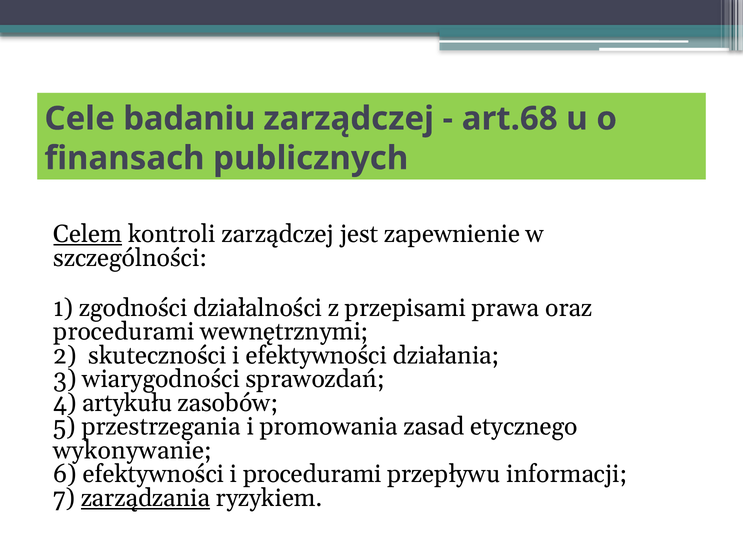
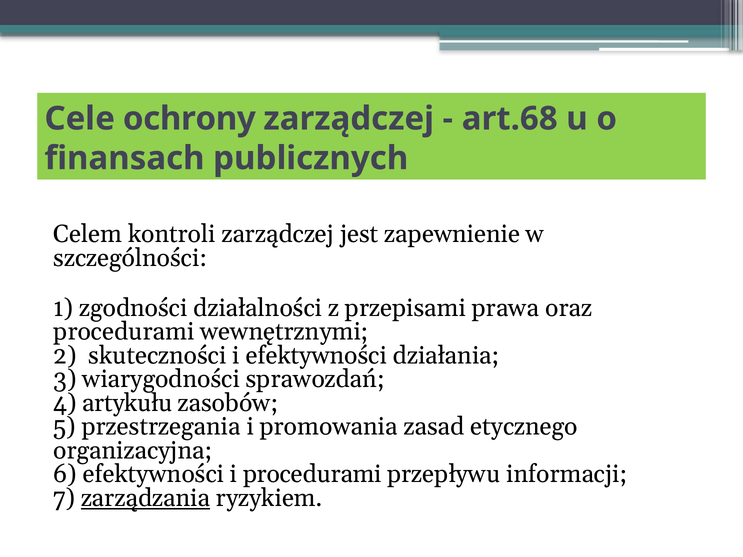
badaniu: badaniu -> ochrony (189, 119)
Celem underline: present -> none (88, 234)
wykonywanie: wykonywanie -> organizacyjna (133, 451)
